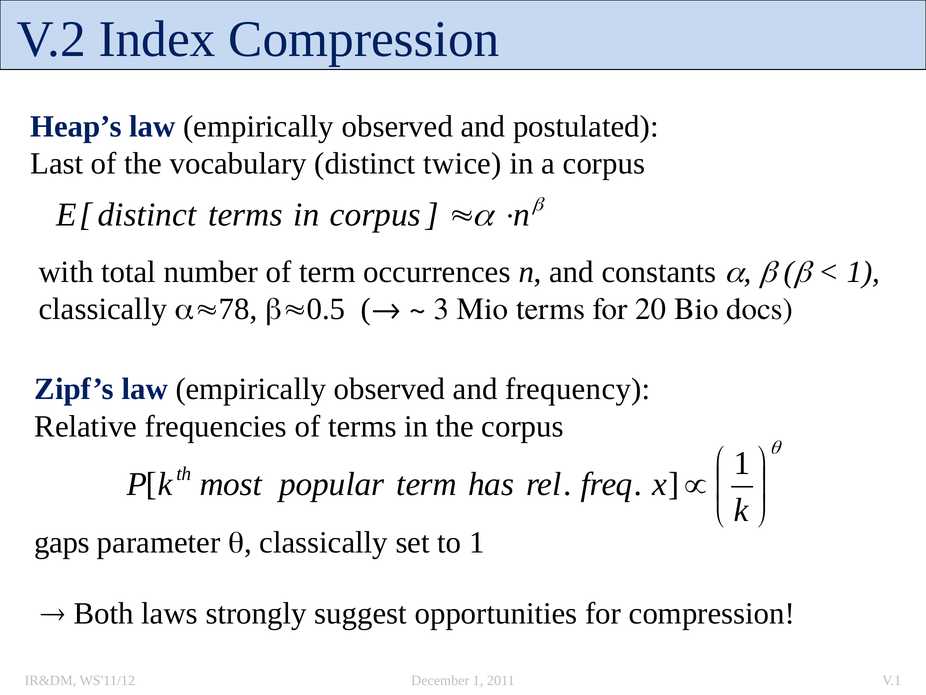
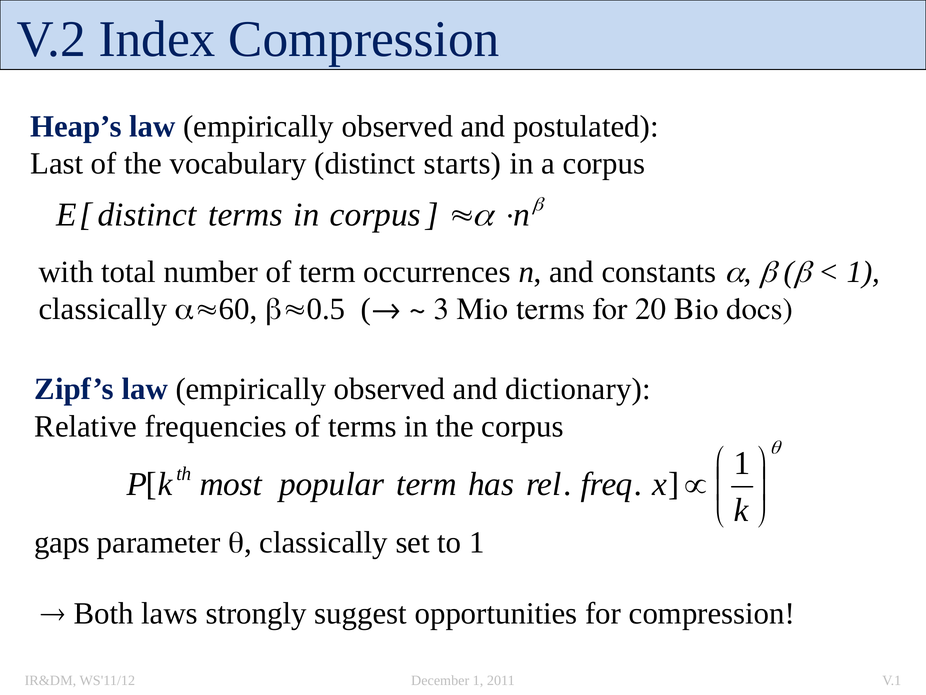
twice: twice -> starts (463, 164)
78: 78 -> 60 (238, 309)
frequency: frequency -> dictionary (578, 389)
